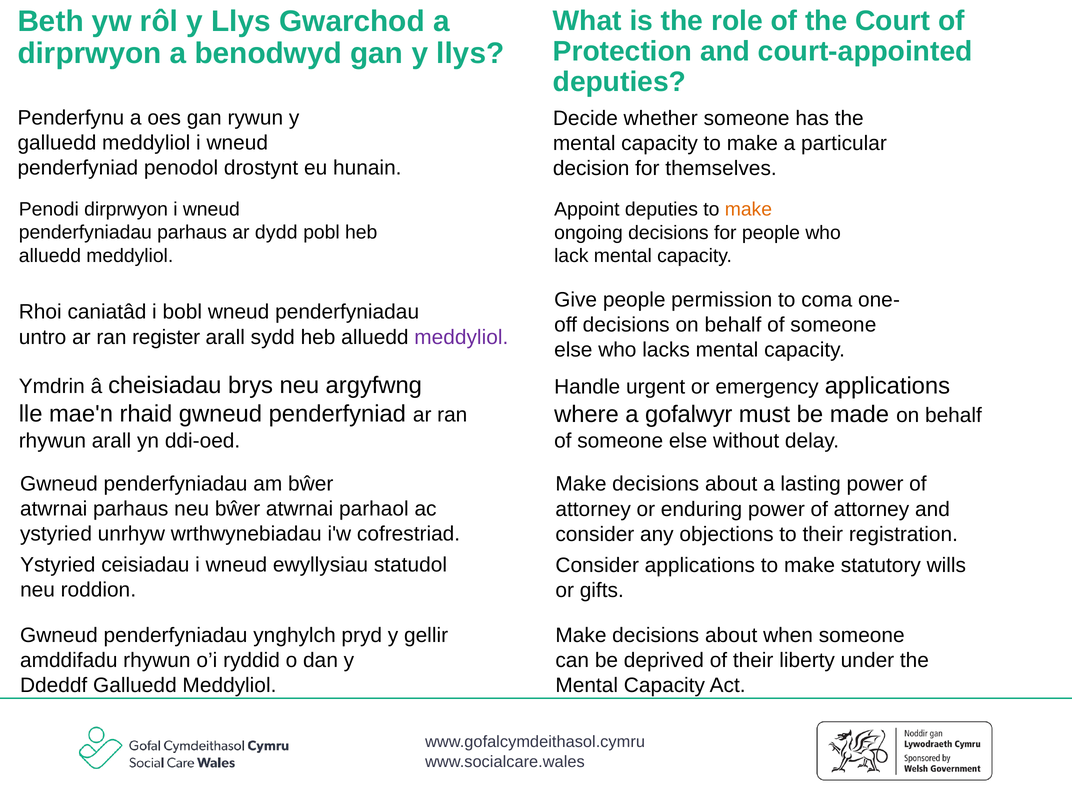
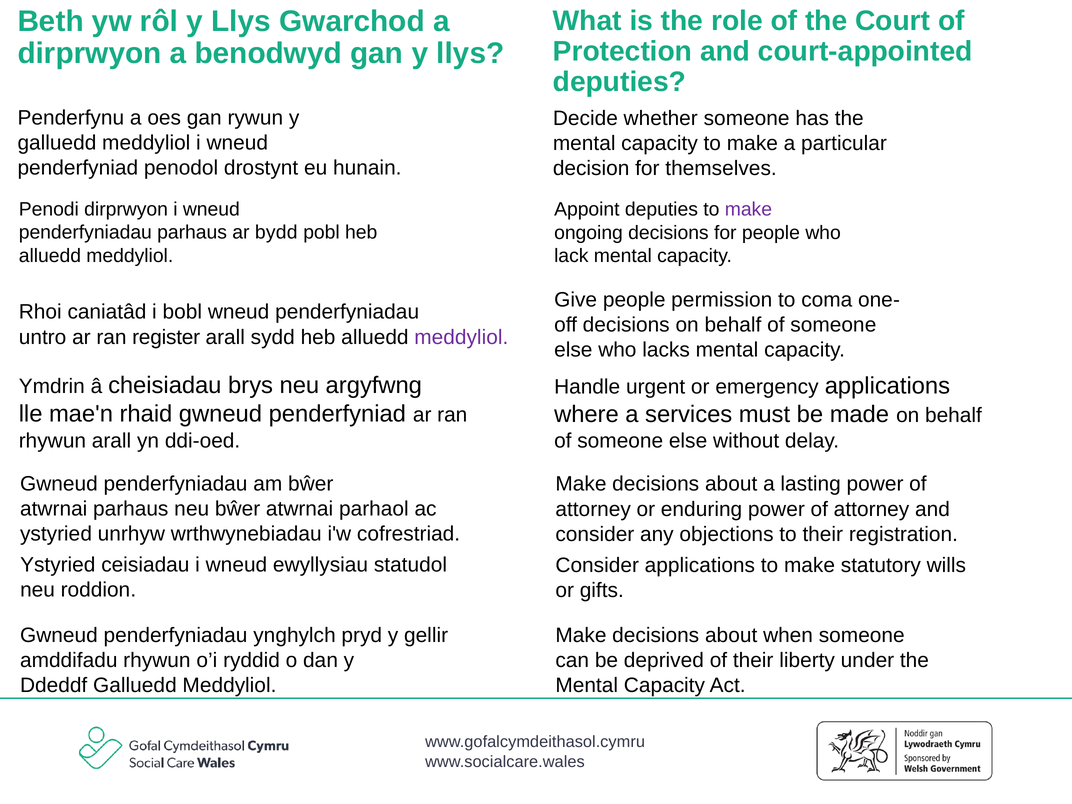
make colour: orange -> purple (748, 209)
dydd: dydd -> bydd (276, 232)
gofalwyr: gofalwyr -> services (689, 414)
